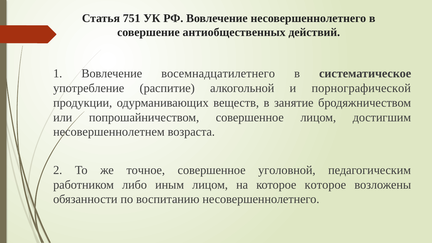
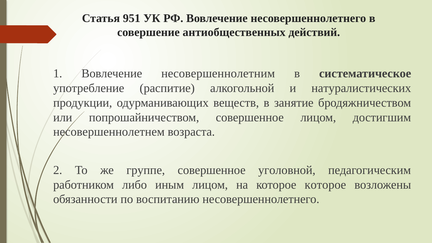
751: 751 -> 951 (132, 18)
восемнадцатилетнего: восемнадцатилетнего -> несовершеннолетним (218, 74)
порнографической: порнографической -> натуралистических (361, 88)
точное: точное -> группе (146, 170)
